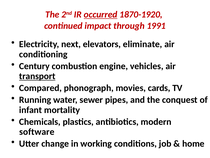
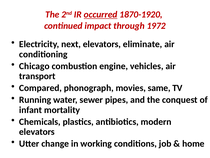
1991: 1991 -> 1972 (156, 26)
Century: Century -> Chicago (34, 66)
transport underline: present -> none (37, 76)
cards: cards -> same (159, 88)
software: software -> elevators (37, 131)
